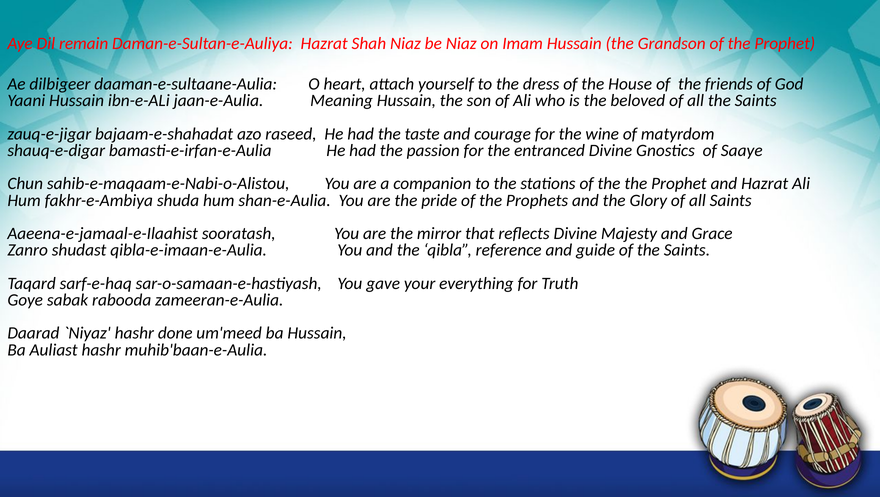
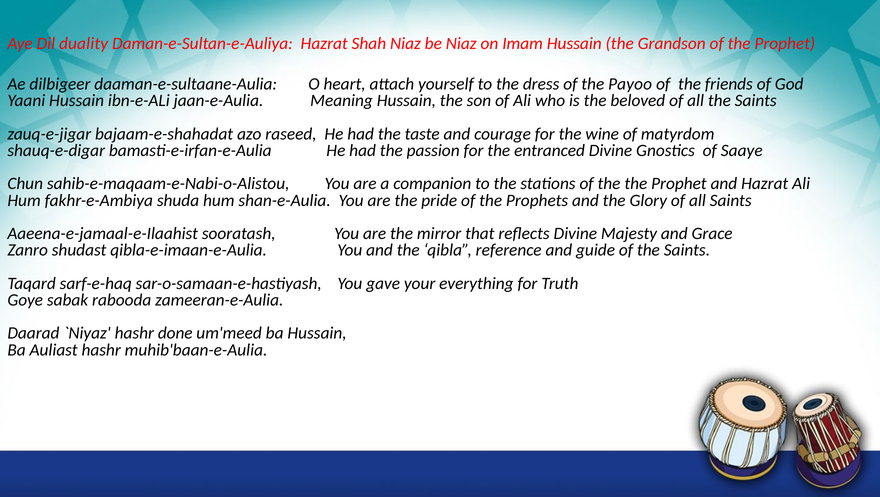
remain: remain -> duality (84, 43)
House: House -> Payoo (630, 84)
